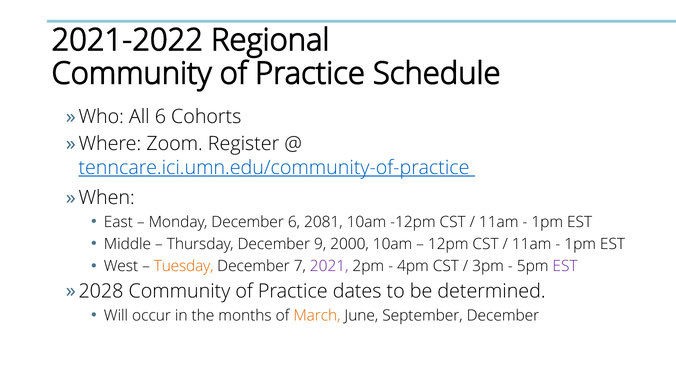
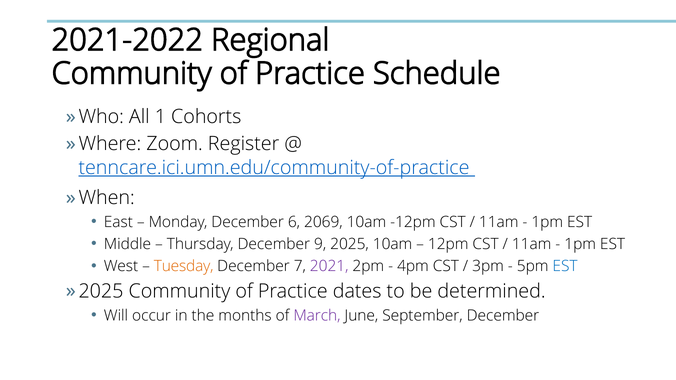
All 6: 6 -> 1 (160, 117)
2081: 2081 -> 2069 (323, 222)
9 2000: 2000 -> 2025 (350, 244)
EST colour: purple -> blue (565, 266)
2028: 2028 -> 2025 (101, 291)
March colour: orange -> purple (317, 316)
